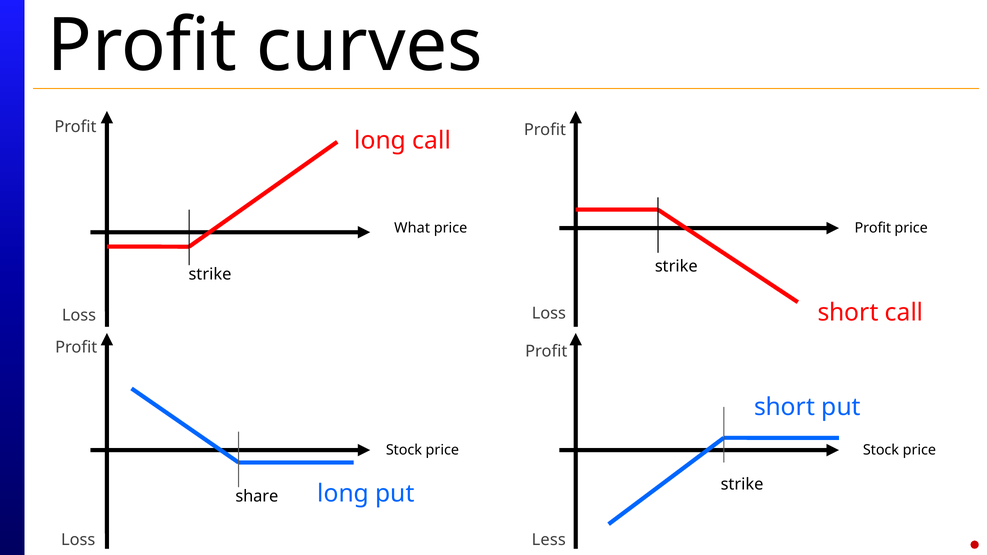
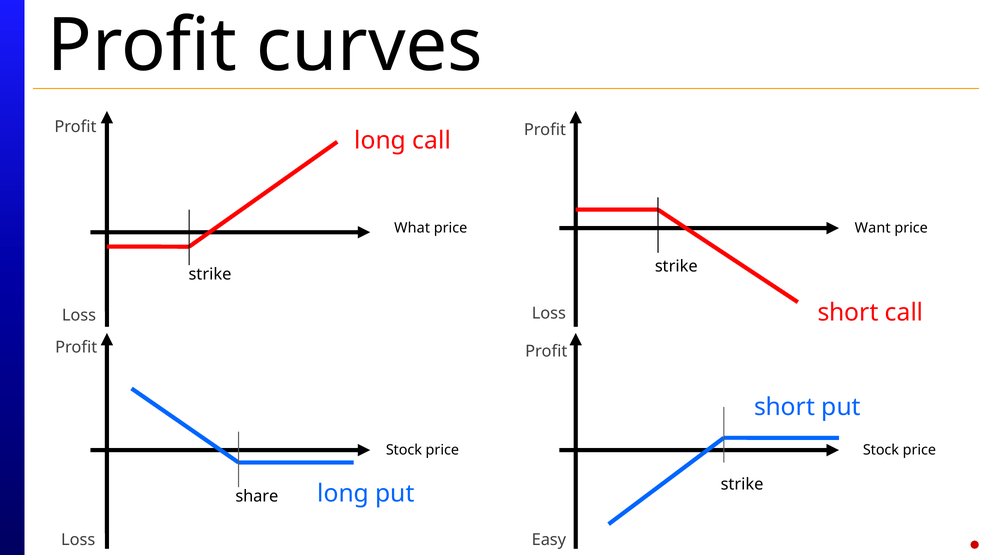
Profit: Profit -> Want (873, 228)
Less: Less -> Easy (549, 540)
